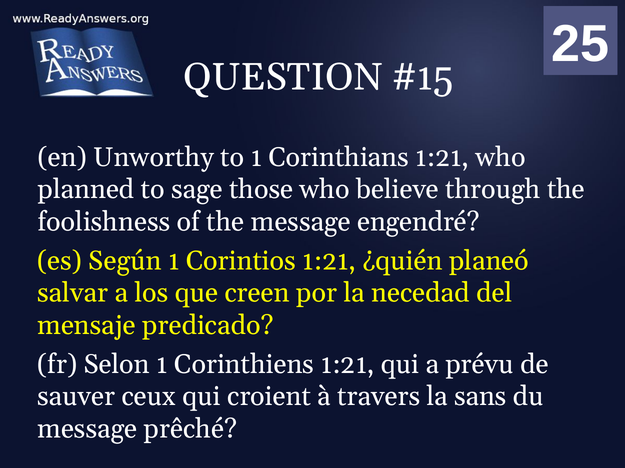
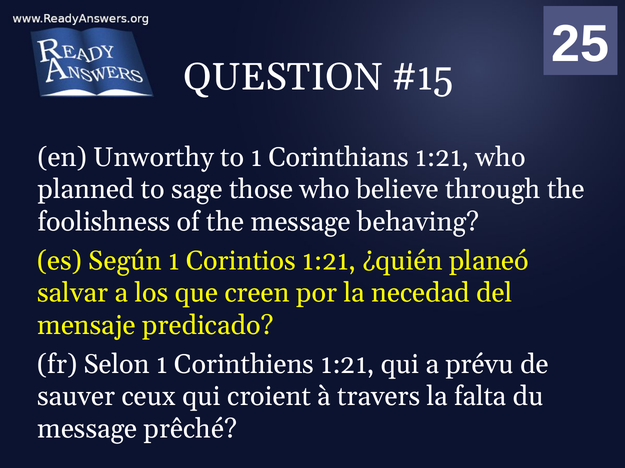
engendré: engendré -> behaving (418, 222)
sans: sans -> falta (480, 397)
